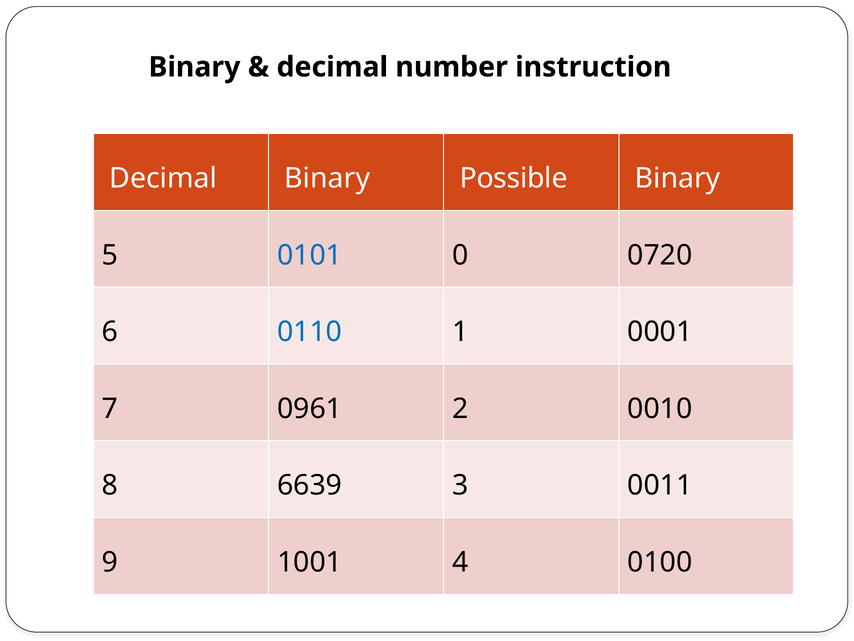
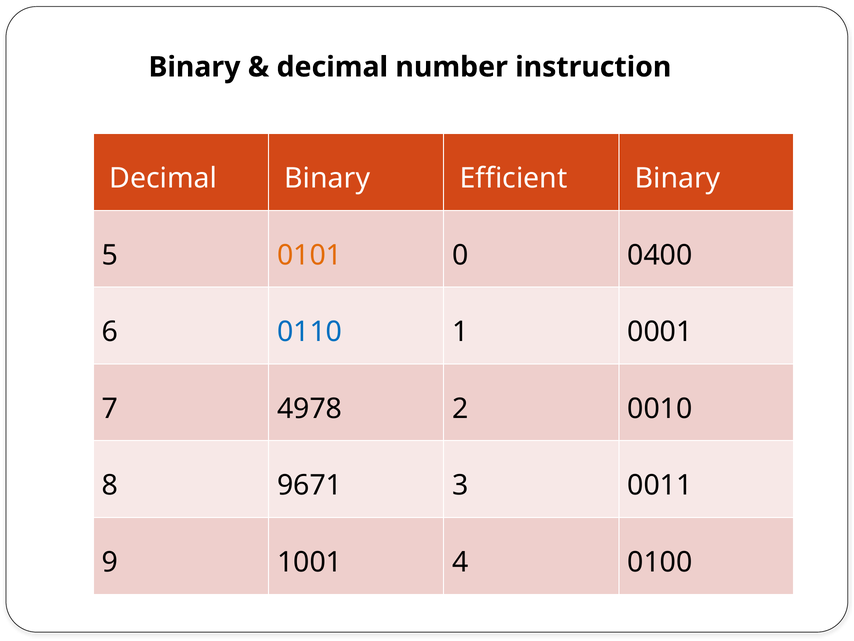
Possible: Possible -> Efficient (513, 178)
0101 colour: blue -> orange (310, 255)
0720: 0720 -> 0400 (660, 255)
0961: 0961 -> 4978 (310, 408)
6639: 6639 -> 9671 (310, 485)
